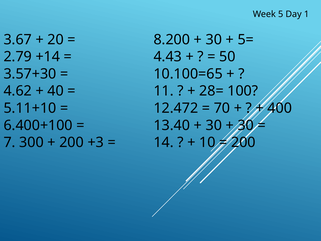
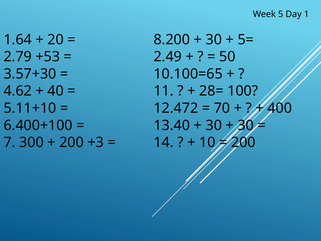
3.67: 3.67 -> 1.64 (18, 40)
+14: +14 -> +53 (48, 57)
4.43: 4.43 -> 2.49 (168, 57)
